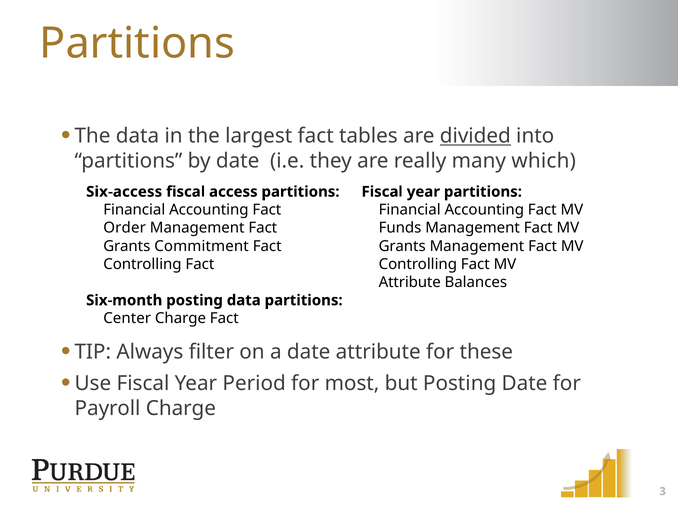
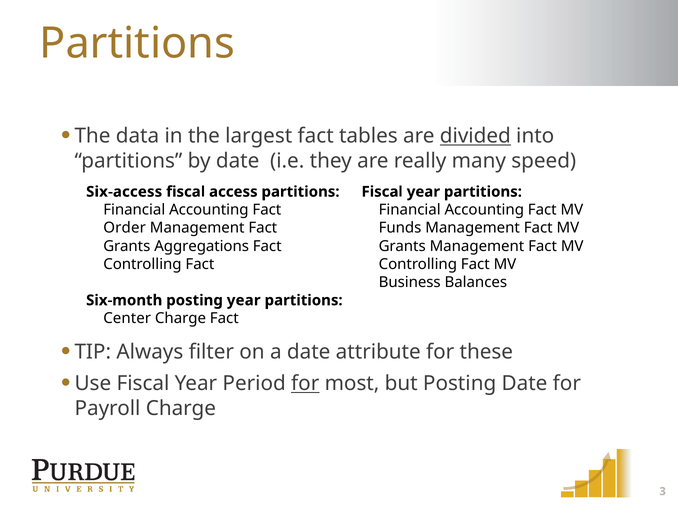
which: which -> speed (544, 161)
Commitment: Commitment -> Aggregations (202, 246)
Attribute: Attribute -> Business (410, 282)
posting data: data -> year (244, 300)
for underline: none -> present (305, 383)
